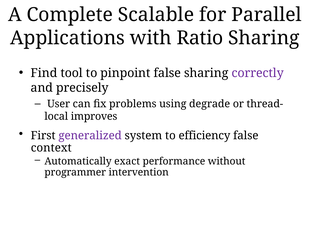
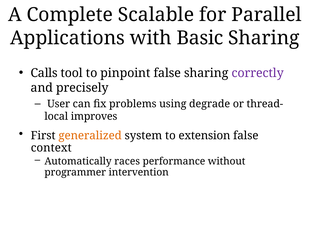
Ratio: Ratio -> Basic (200, 38)
Find: Find -> Calls (44, 73)
generalized colour: purple -> orange (90, 135)
efficiency: efficiency -> extension (204, 135)
exact: exact -> races (127, 161)
